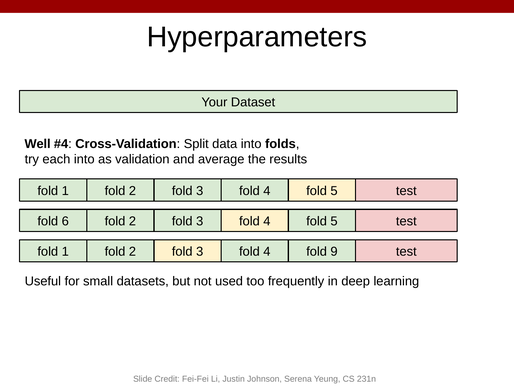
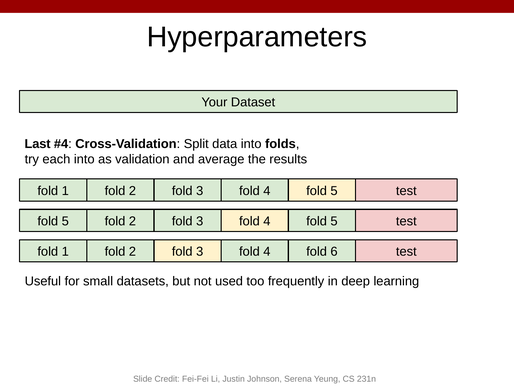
Well: Well -> Last (38, 144)
6: 6 -> 5 (65, 221)
9: 9 -> 6 (334, 251)
